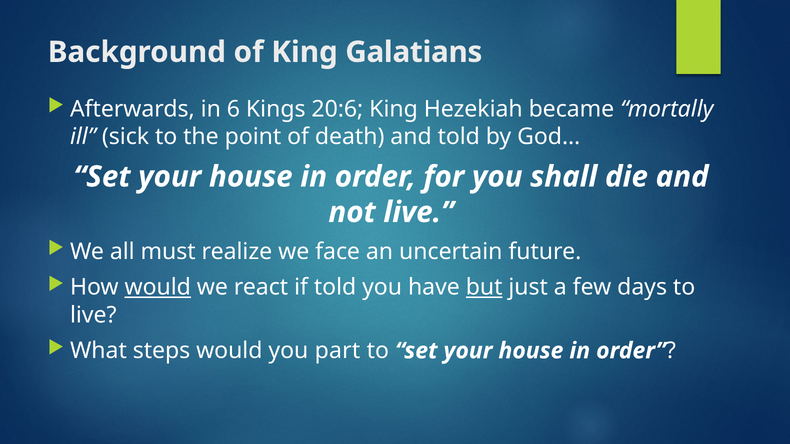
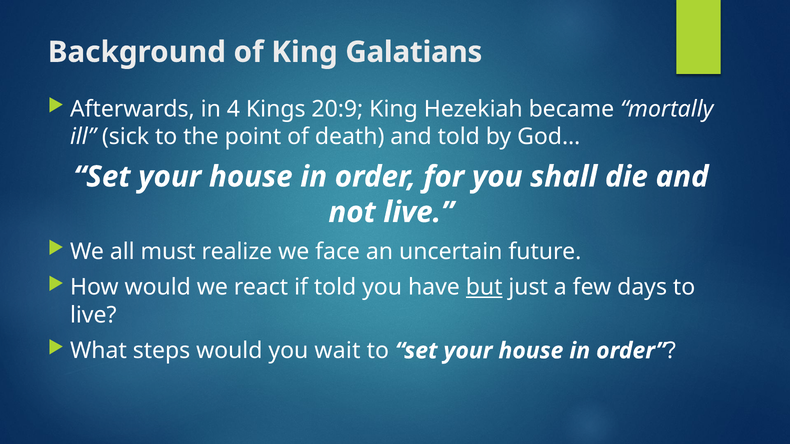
6: 6 -> 4 (233, 109)
20:6: 20:6 -> 20:9 (337, 109)
would underline: present -> none (158, 288)
part: part -> wait (337, 351)
